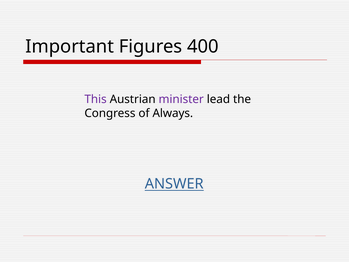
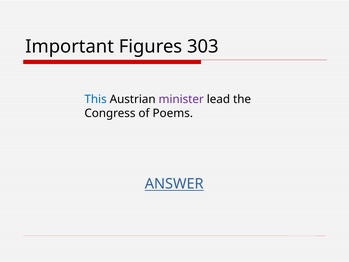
400: 400 -> 303 (203, 47)
This colour: purple -> blue (96, 99)
Always: Always -> Poems (173, 113)
